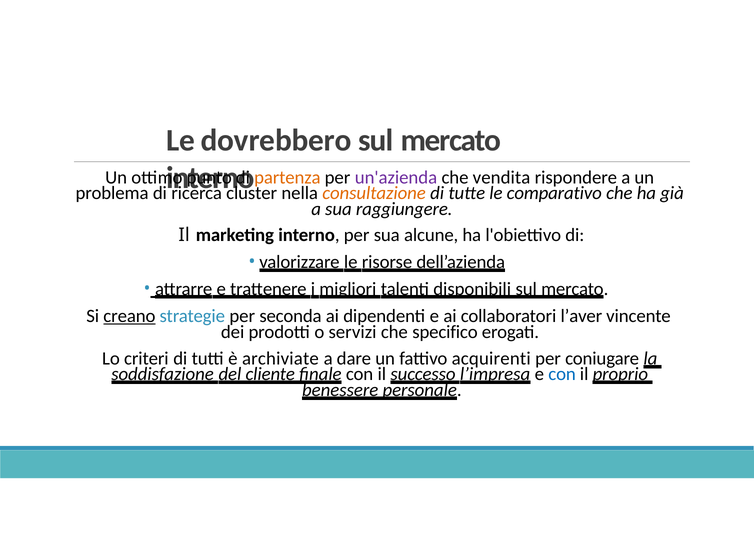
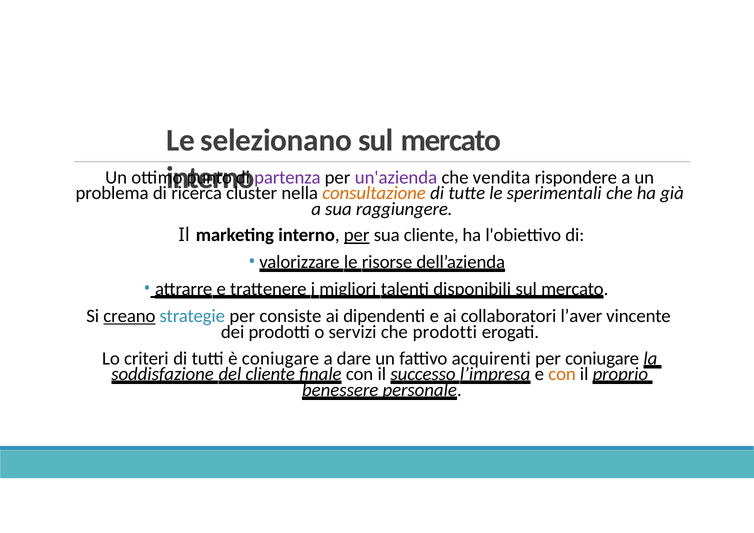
dovrebbero: dovrebbero -> selezionano (276, 140)
partenza colour: orange -> purple (287, 178)
comparativo: comparativo -> sperimentali (554, 193)
per underline: none -> present (357, 235)
sua alcune: alcune -> cliente (431, 235)
seconda: seconda -> consiste (290, 316)
che specifico: specifico -> prodotti (445, 332)
è archiviate: archiviate -> coniugare (280, 359)
con colour: blue -> orange (562, 374)
